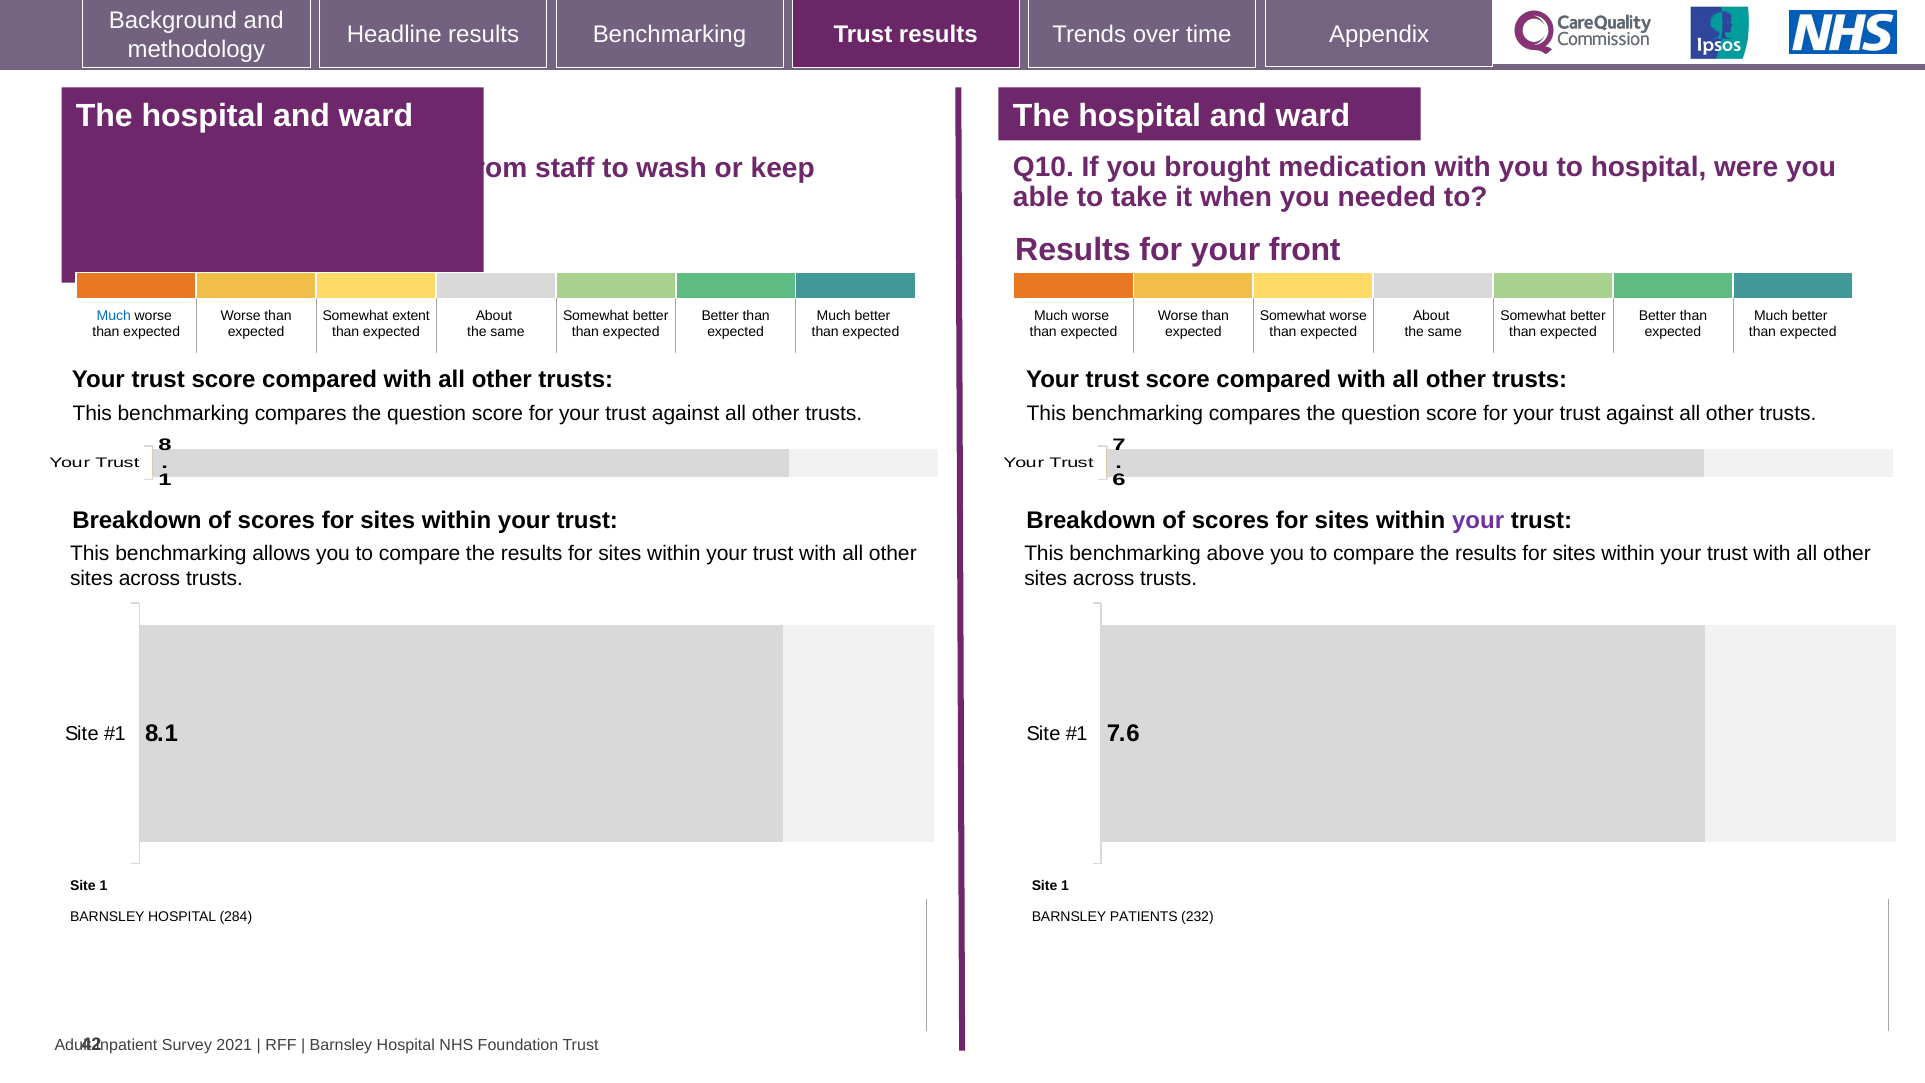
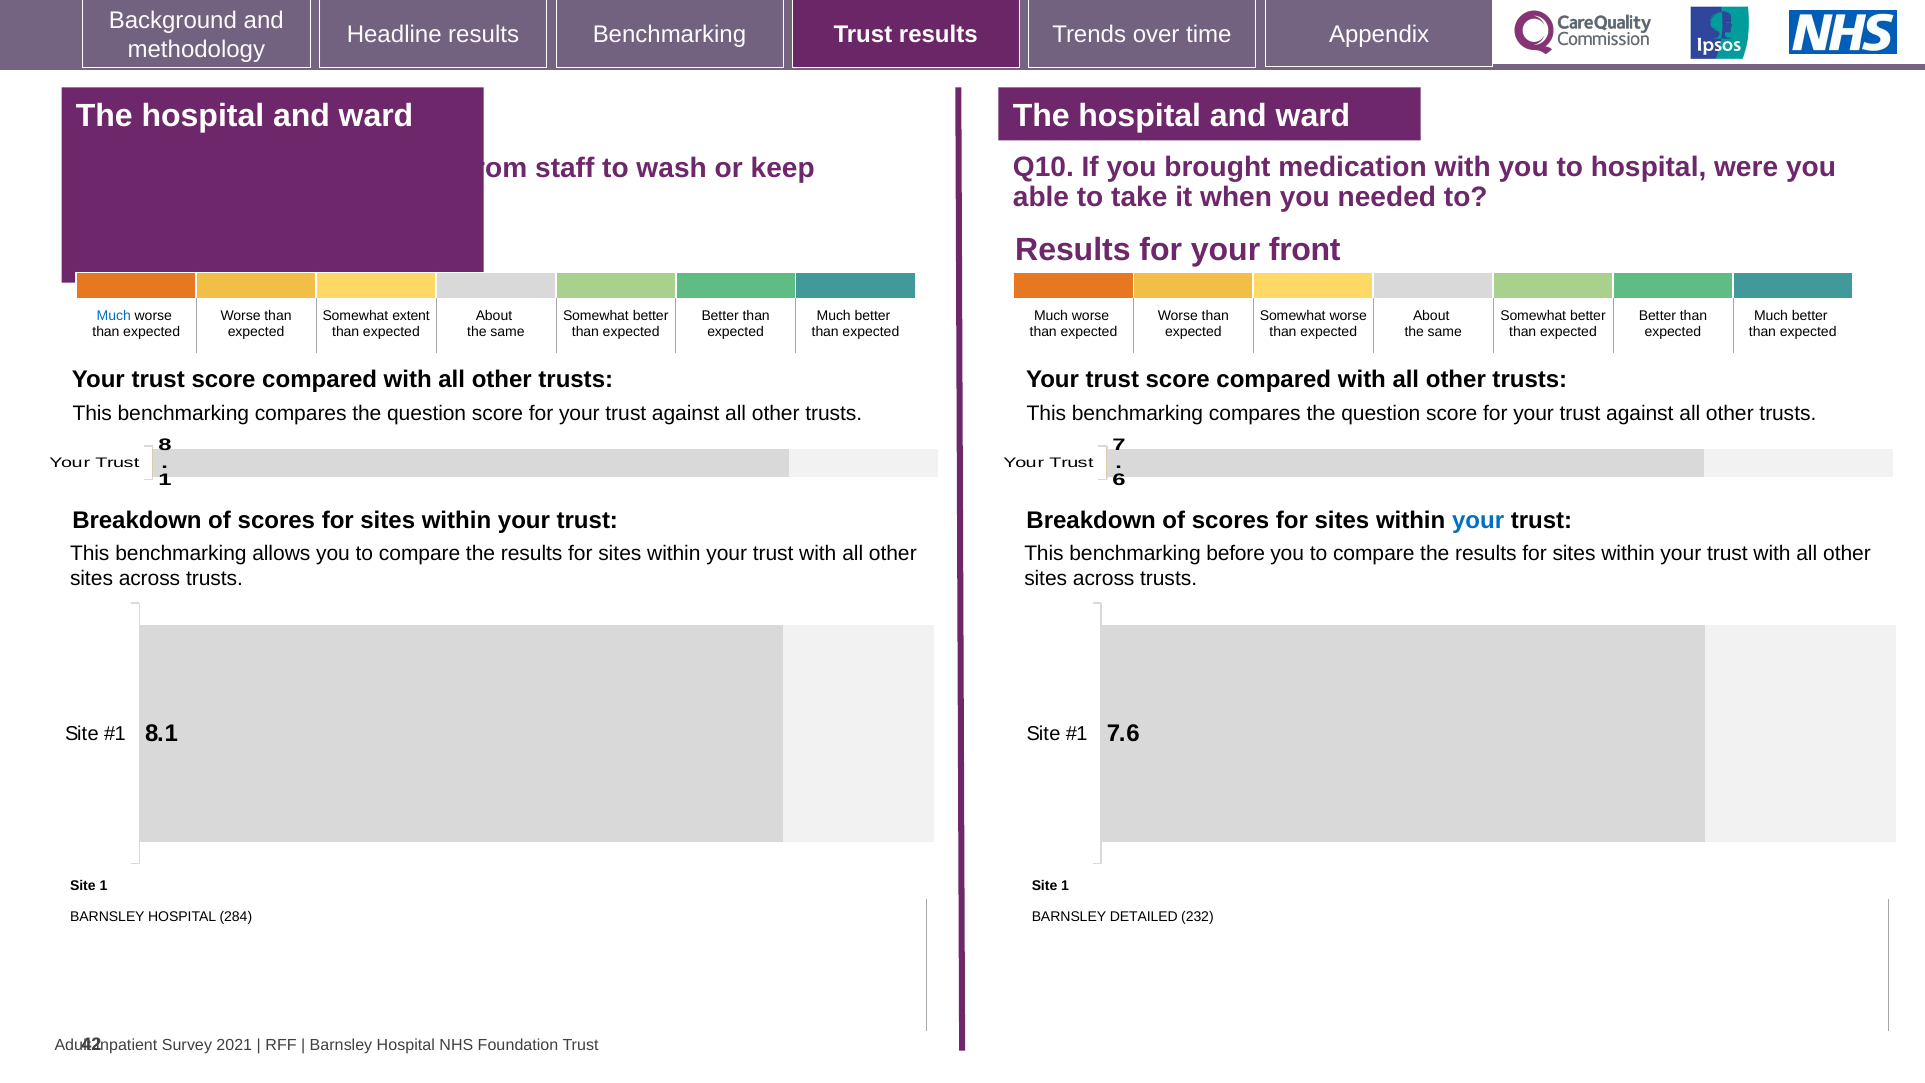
your colour: purple -> blue (1478, 521)
above: above -> before (1236, 554)
PATIENTS: PATIENTS -> DETAILED (1144, 917)
